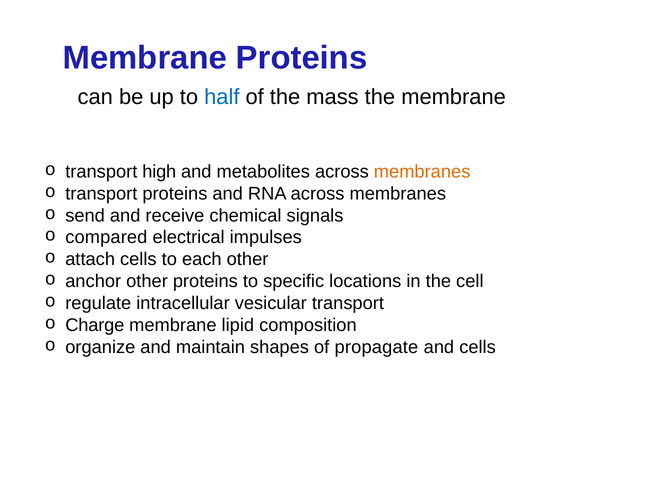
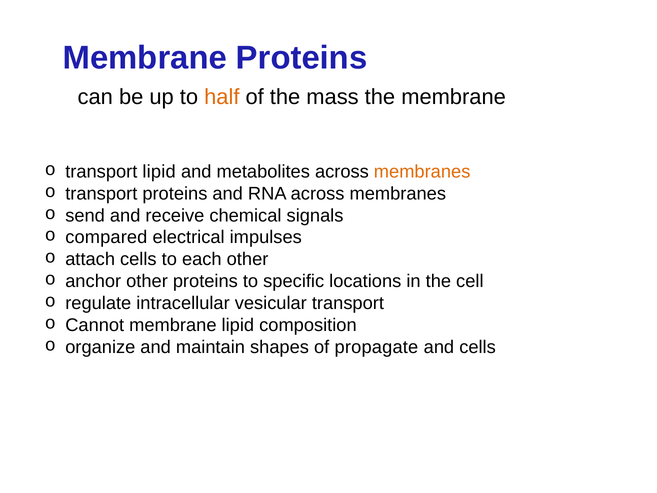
half colour: blue -> orange (222, 97)
transport high: high -> lipid (159, 172)
Charge: Charge -> Cannot (95, 325)
